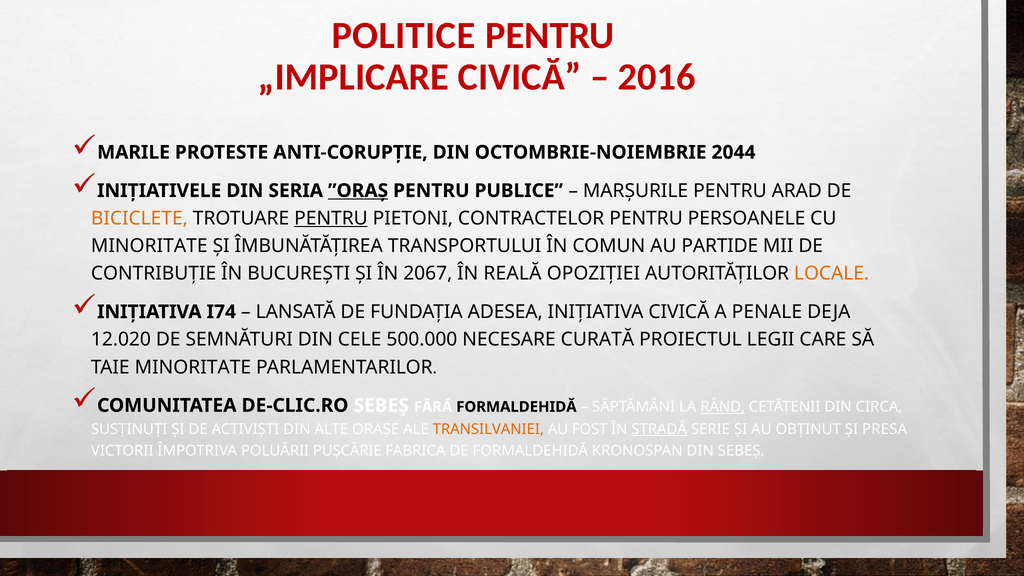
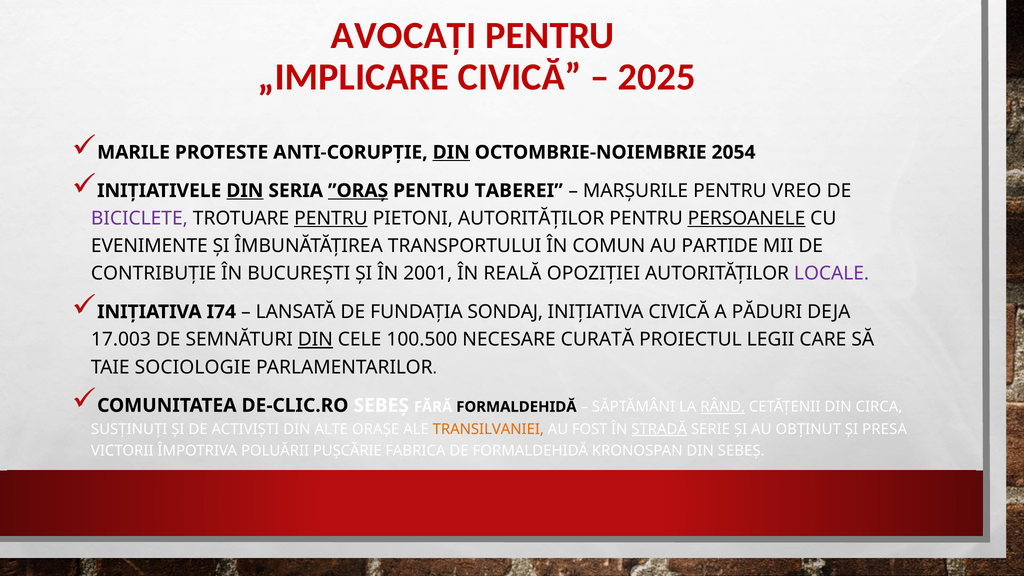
POLITICE: POLITICE -> AVOCAȚI (404, 35)
2016: 2016 -> 2025 (657, 77)
DIN underline: none -> present (451, 152)
2044: 2044 -> 2054 (734, 152)
DIN underline: none -> present (245, 191)
PUBLICE: PUBLICE -> TABEREI (519, 191)
ARAD: ARAD -> VREO (797, 191)
BICICLETE colour: orange -> purple (139, 218)
PIETONI CONTRACTELOR: CONTRACTELOR -> AUTORITĂȚILOR (531, 218)
PERSOANELE underline: none -> present (747, 218)
MINORITATE: MINORITATE -> EVENIMENTE (149, 246)
2067: 2067 -> 2001 (428, 274)
LOCALE colour: orange -> purple (832, 274)
ADESEA: ADESEA -> SONDAJ (505, 312)
PENALE: PENALE -> PĂDURI (767, 312)
12.020: 12.020 -> 17.003 (121, 340)
DIN underline: none -> present (315, 340)
500.000: 500.000 -> 100.500 (422, 340)
TAIE MINORITATE: MINORITATE -> SOCIOLOGIE (193, 367)
